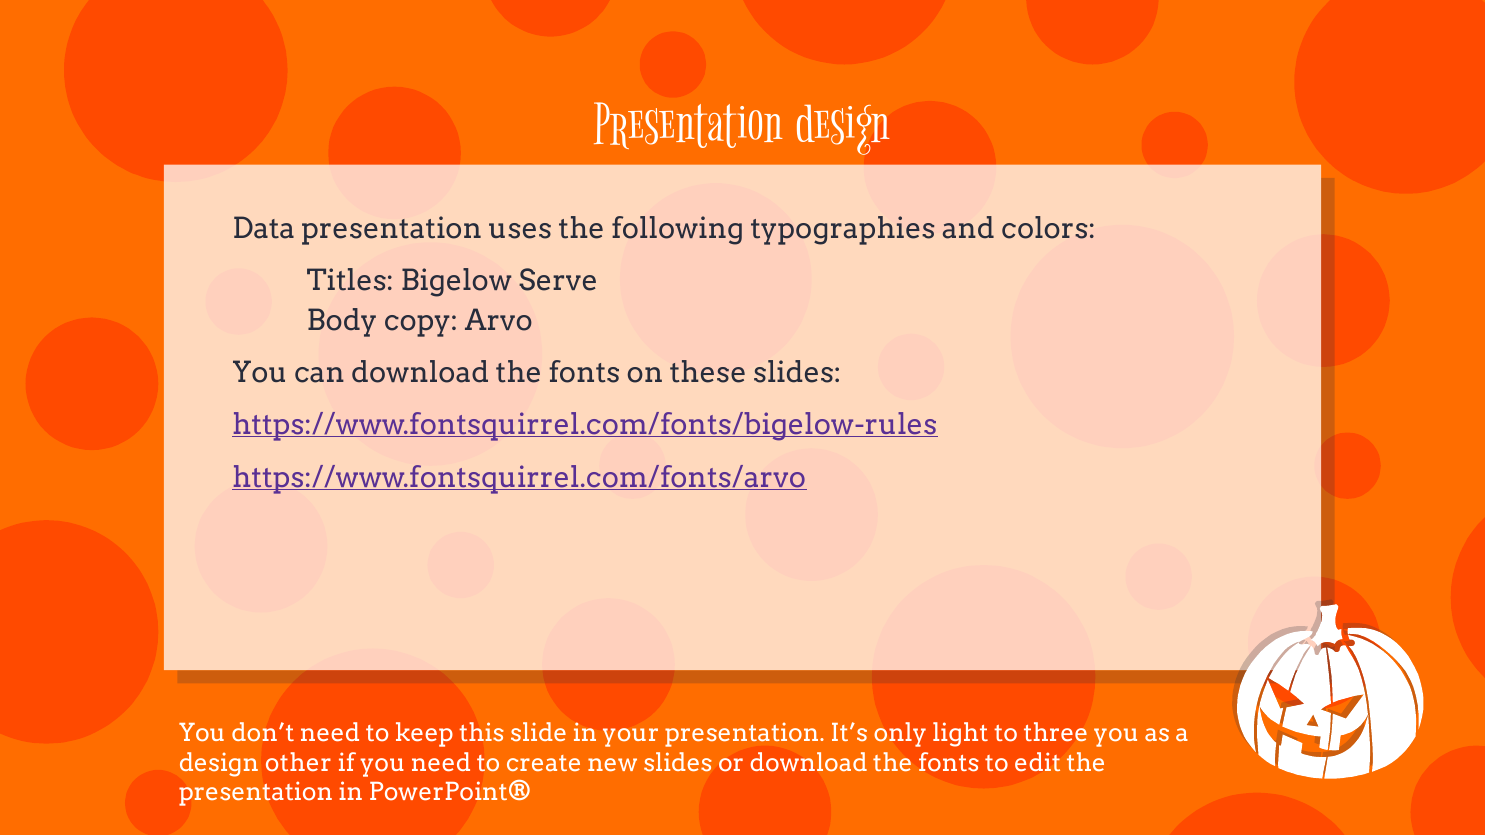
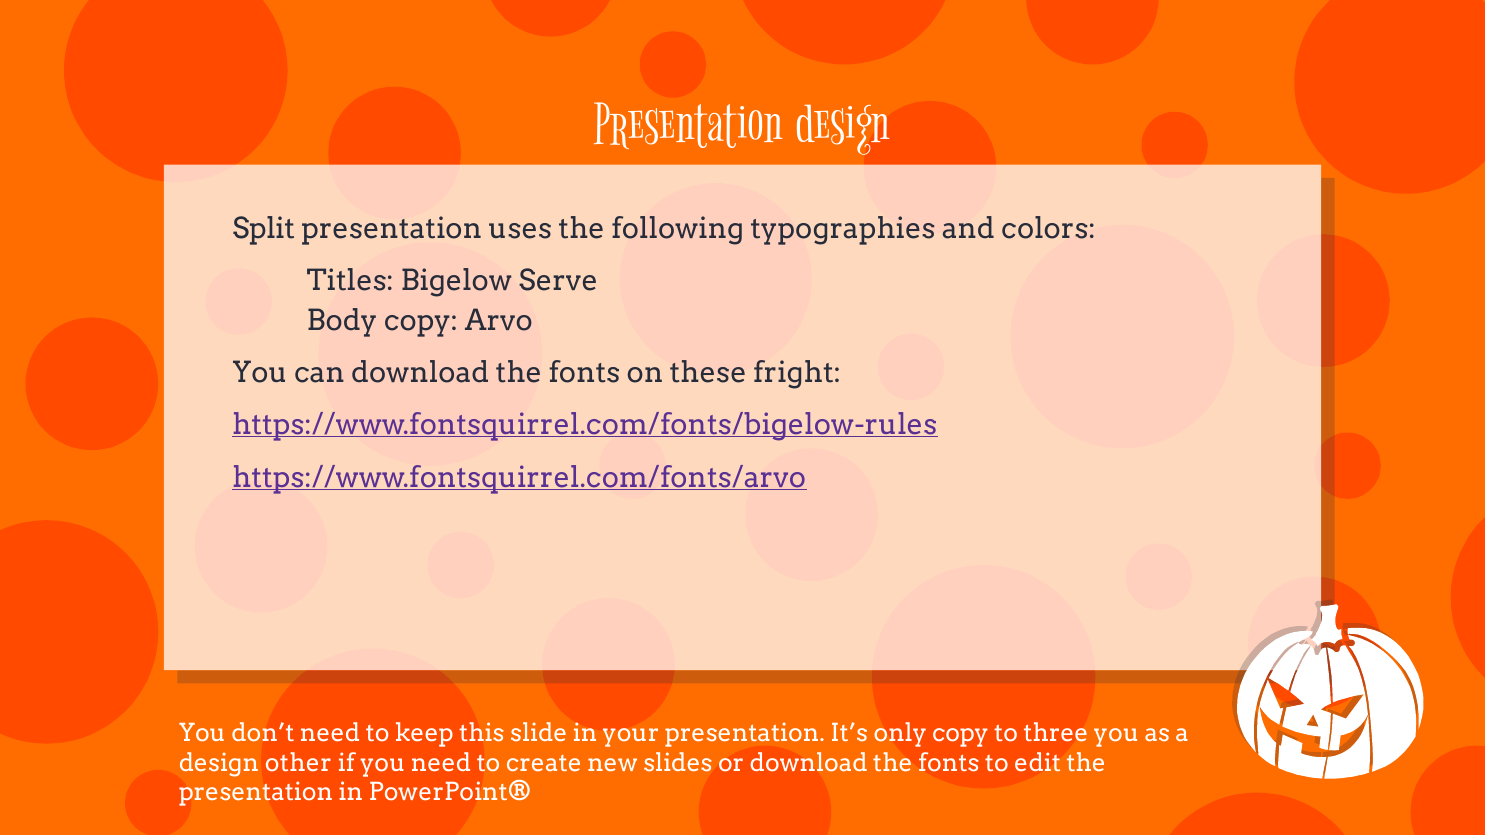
Data: Data -> Split (264, 229)
these slides: slides -> fright (797, 373)
only light: light -> copy (961, 734)
